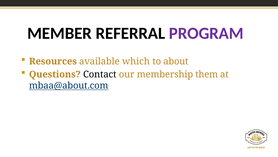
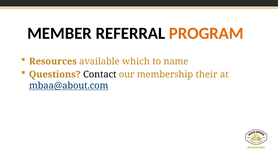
PROGRAM colour: purple -> orange (206, 33)
about: about -> name (176, 61)
them: them -> their (207, 74)
